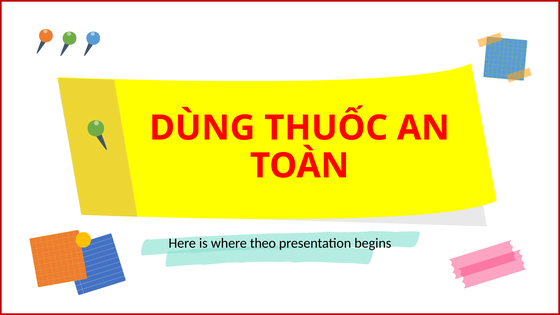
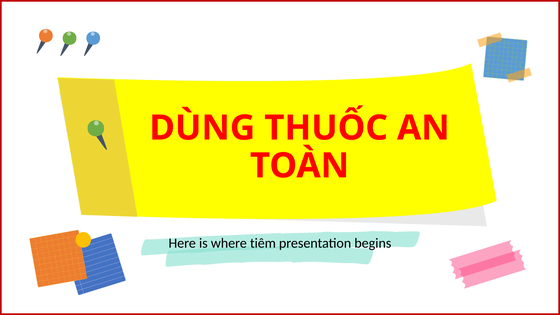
theo: theo -> tiêm (263, 243)
